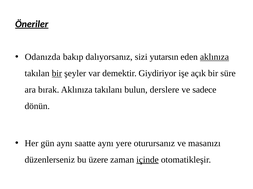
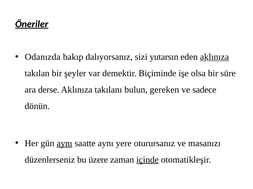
bir underline: present -> none (57, 74)
Giydiriyor: Giydiriyor -> Biçiminde (157, 74)
açık: açık -> olsa (198, 74)
bırak: bırak -> derse (49, 90)
derslere: derslere -> gereken (164, 90)
aynı underline: none -> present (65, 144)
